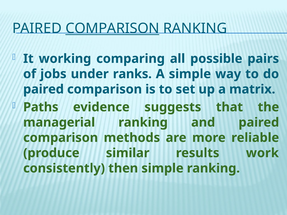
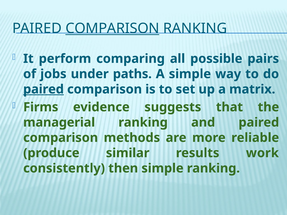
working: working -> perform (65, 59)
ranks: ranks -> paths (132, 74)
paired underline: none -> present (44, 89)
Paths: Paths -> Firms (41, 107)
